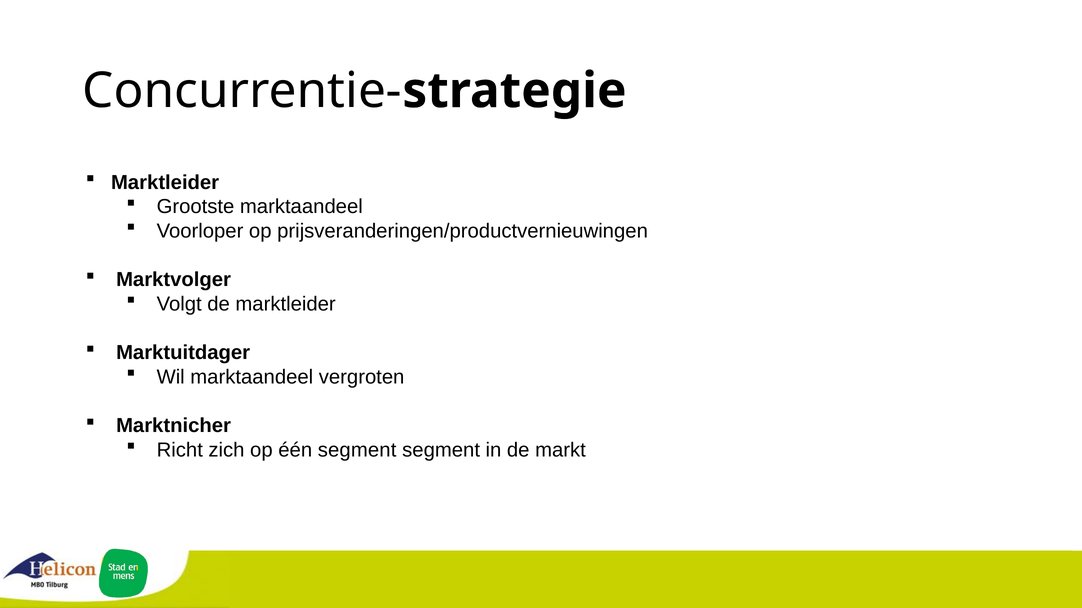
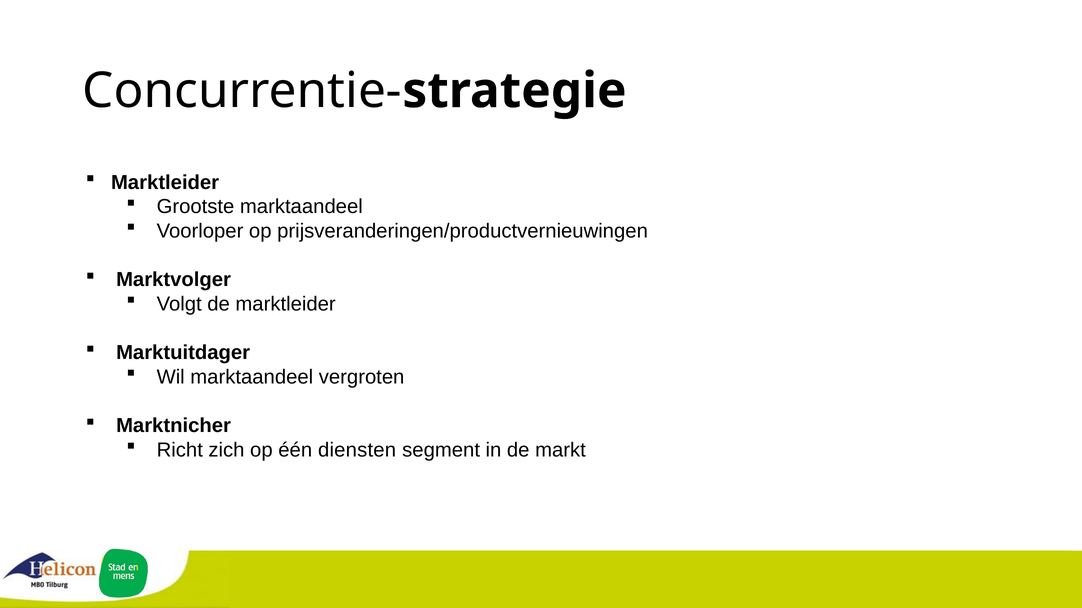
één segment: segment -> diensten (357, 450)
